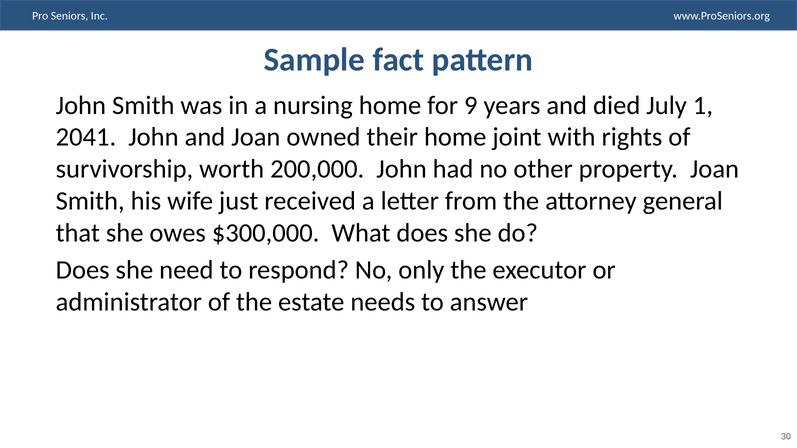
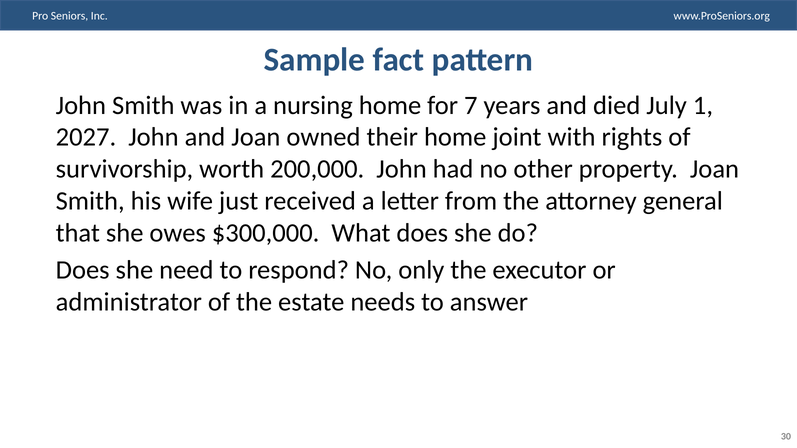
9: 9 -> 7 (471, 105)
2041: 2041 -> 2027 (86, 137)
